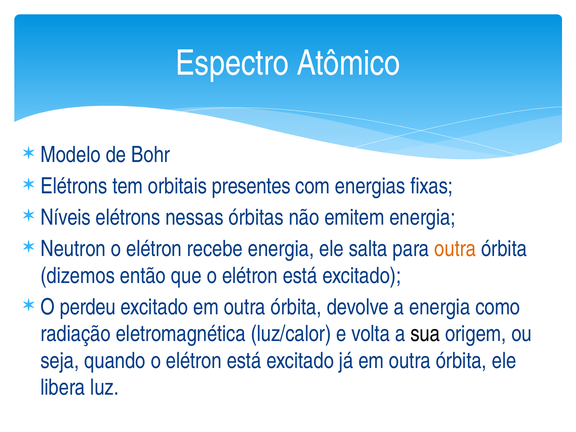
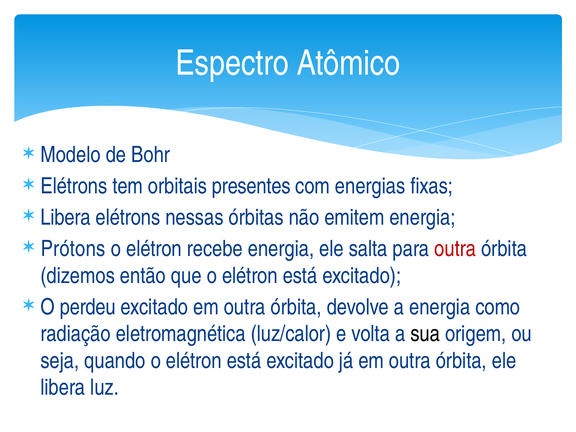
Níveis: Níveis -> Libera (66, 218)
Neutron: Neutron -> Prótons (73, 249)
outra colour: orange -> red (455, 249)
